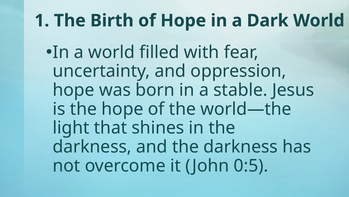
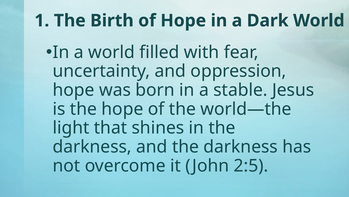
0:5: 0:5 -> 2:5 (251, 165)
